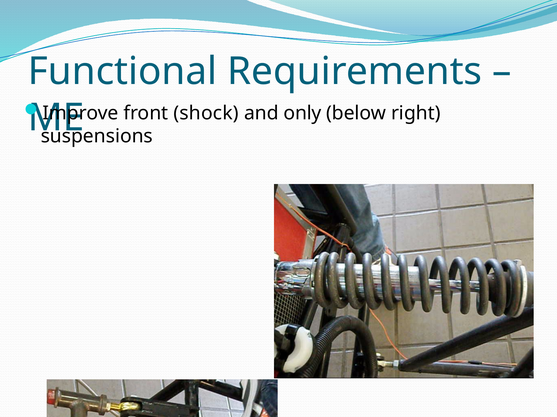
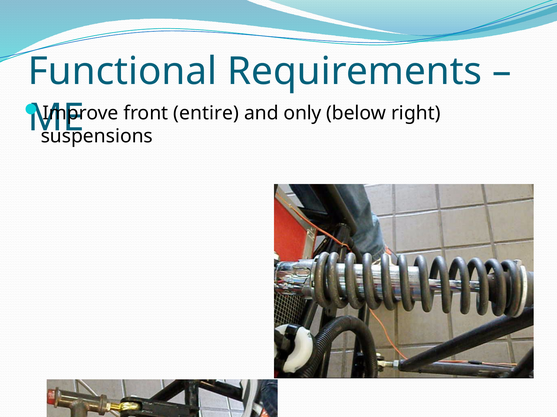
shock: shock -> entire (206, 113)
